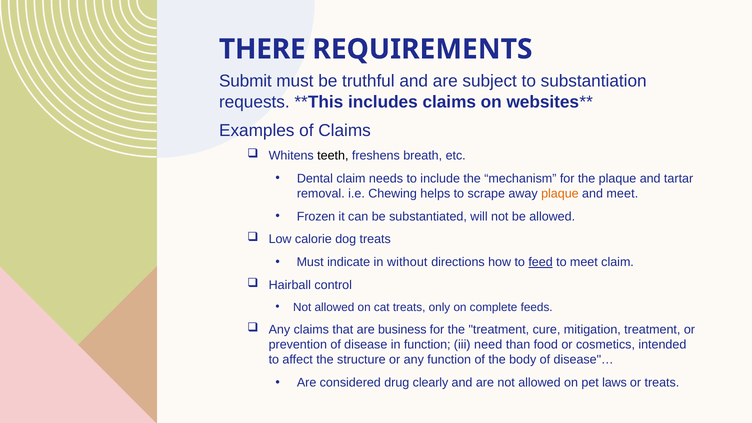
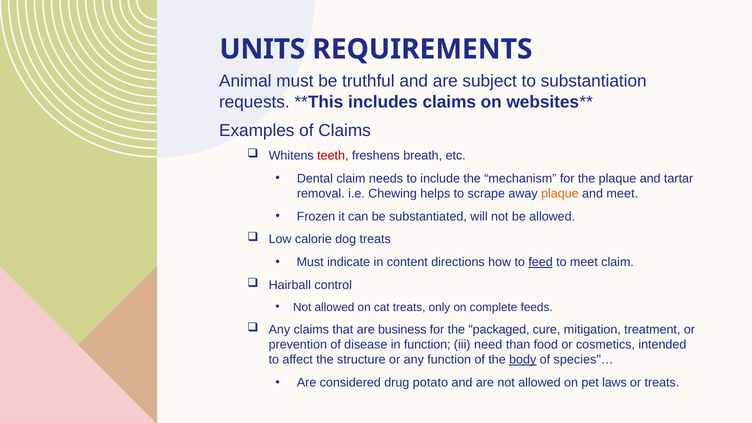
THERE: THERE -> UNITS (262, 49)
Submit: Submit -> Animal (245, 81)
teeth colour: black -> red (333, 156)
without: without -> content (407, 262)
the treatment: treatment -> packaged (499, 330)
body underline: none -> present (523, 360)
disease"…: disease"… -> species"… (584, 360)
clearly: clearly -> potato (430, 383)
